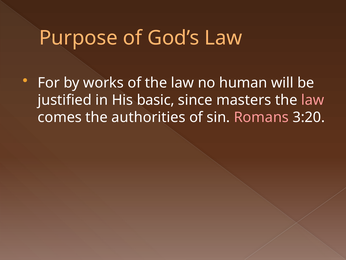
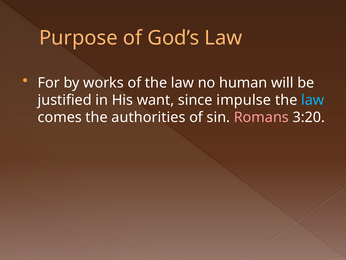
basic: basic -> want (156, 100)
masters: masters -> impulse (244, 100)
law colour: pink -> light blue (313, 100)
